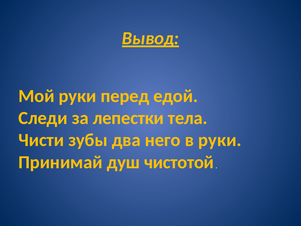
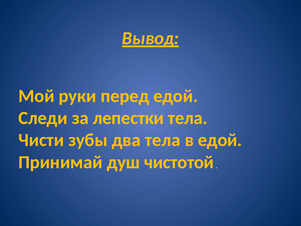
два него: него -> тела (163, 140)
в руки: руки -> едой (220, 140)
